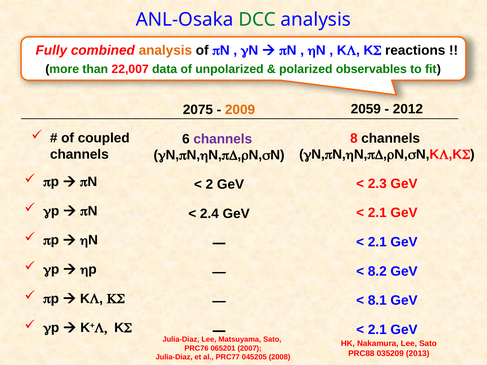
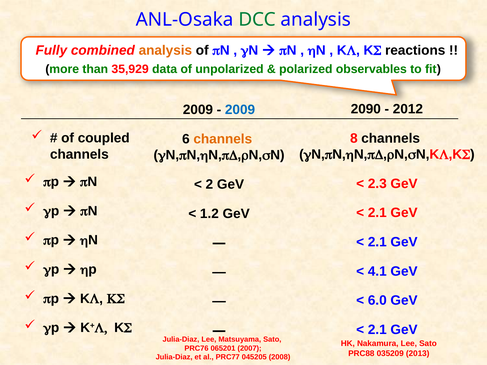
22,007: 22,007 -> 35,929 (130, 69)
2059: 2059 -> 2090 (366, 109)
2075: 2075 -> 2009 (198, 110)
2009 colour: orange -> blue (240, 110)
channels colour: purple -> orange (223, 139)
2.4: 2.4 -> 1.2 (209, 214)
8.2: 8.2 -> 4.1 (377, 271)
8.1: 8.1 -> 6.0 (377, 301)
